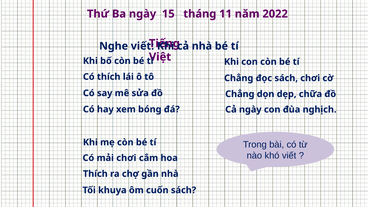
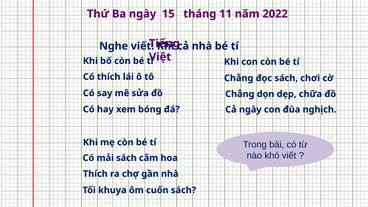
mải chơi: chơi -> sách (126, 158)
